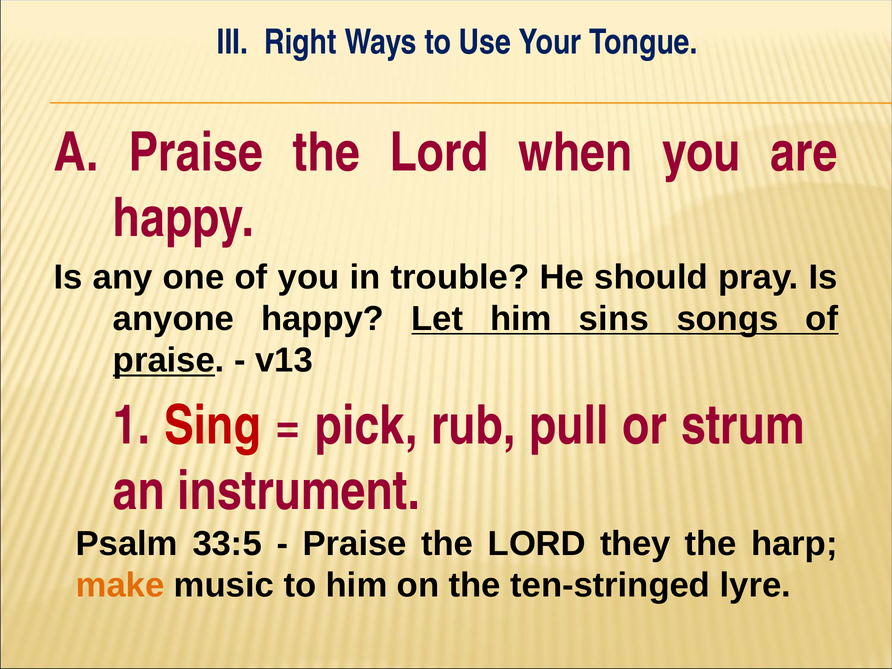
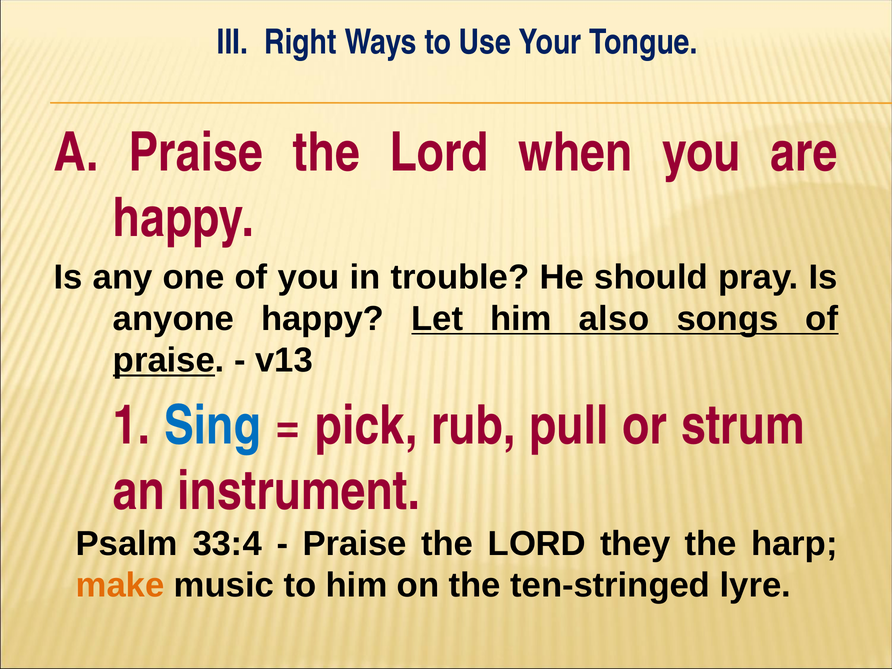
sins: sins -> also (614, 319)
Sing colour: red -> blue (213, 426)
33:5: 33:5 -> 33:4 (227, 544)
